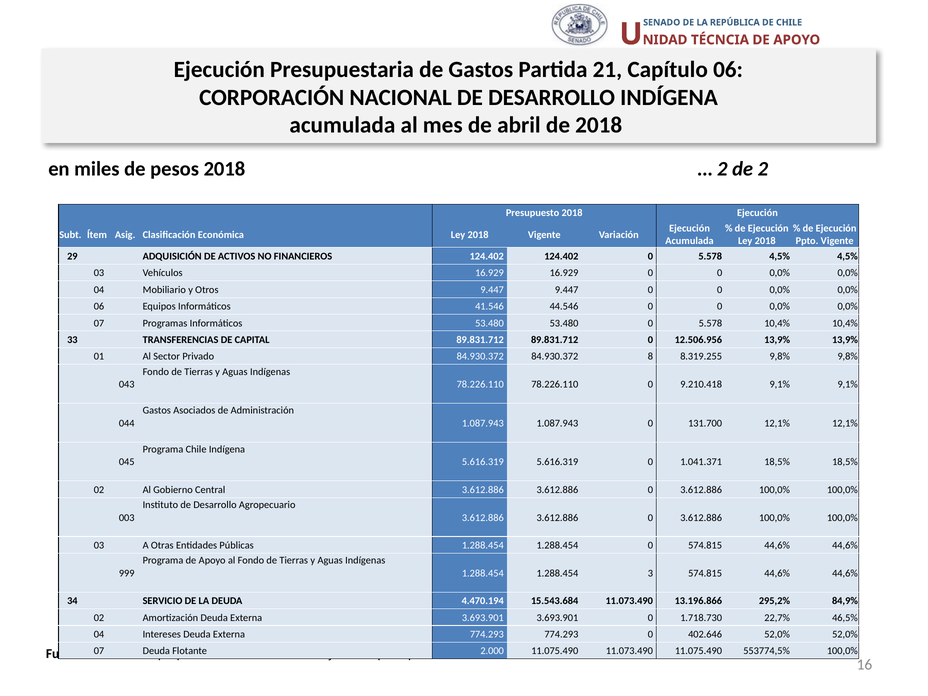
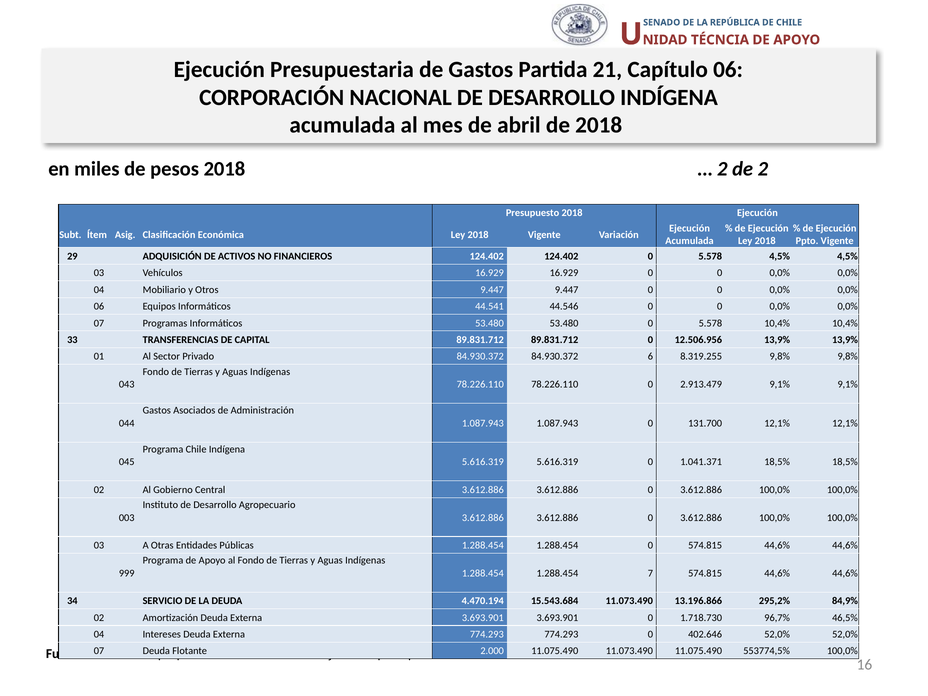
41.546: 41.546 -> 44.541 (489, 306)
8: 8 -> 6 (650, 357)
9.210.418: 9.210.418 -> 2.913.479 (701, 384)
3: 3 -> 7 (650, 573)
22,7%: 22,7% -> 96,7% (777, 618)
